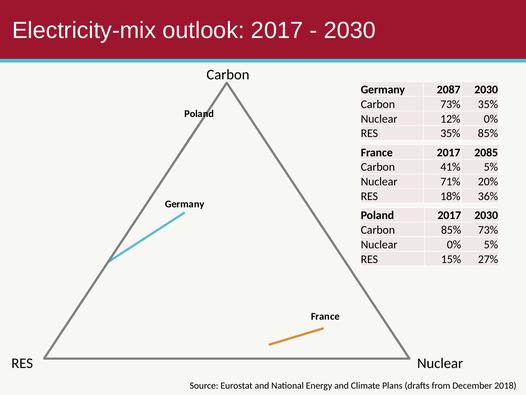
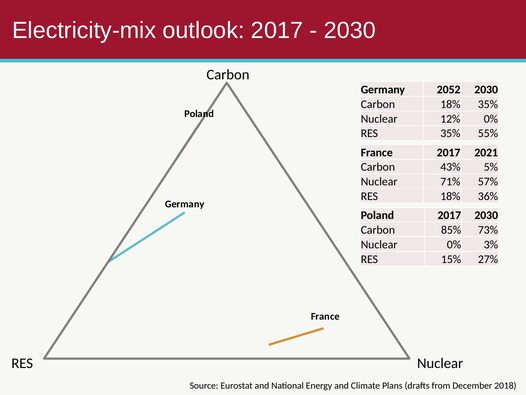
2087: 2087 -> 2052 (449, 90)
Carbon 73%: 73% -> 18% (450, 104)
35% 85%: 85% -> 55% (488, 133)
2085: 2085 -> 2021 (486, 152)
41%: 41% -> 43% (450, 167)
20%: 20% -> 57% (488, 181)
0% 5%: 5% -> 3% (491, 244)
